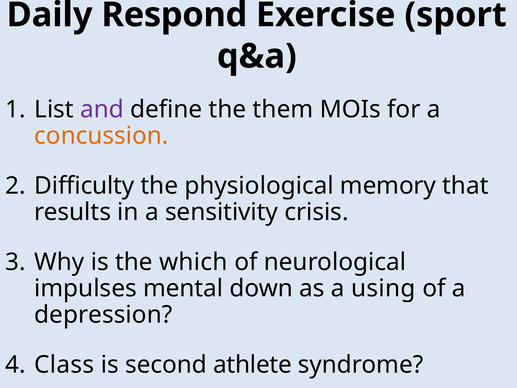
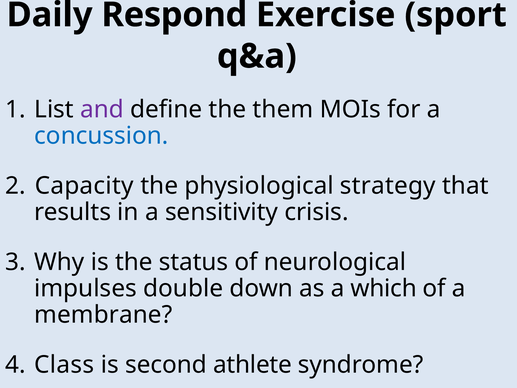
concussion colour: orange -> blue (101, 136)
Difficulty: Difficulty -> Capacity (84, 186)
memory: memory -> strategy (388, 186)
which: which -> status (194, 262)
mental: mental -> double (183, 288)
using: using -> which (384, 288)
depression: depression -> membrane (103, 315)
